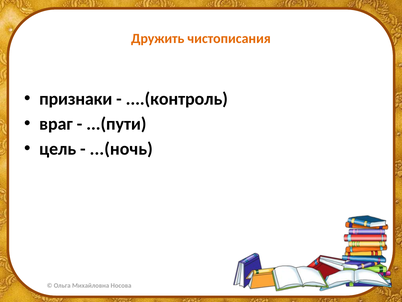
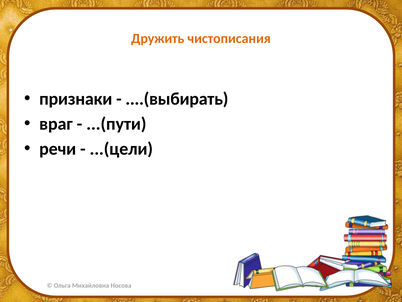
....(контроль: ....(контроль -> ....(выбирать (177, 99)
цель: цель -> речи (58, 149)
...(ночь: ...(ночь -> ...(цели (121, 149)
